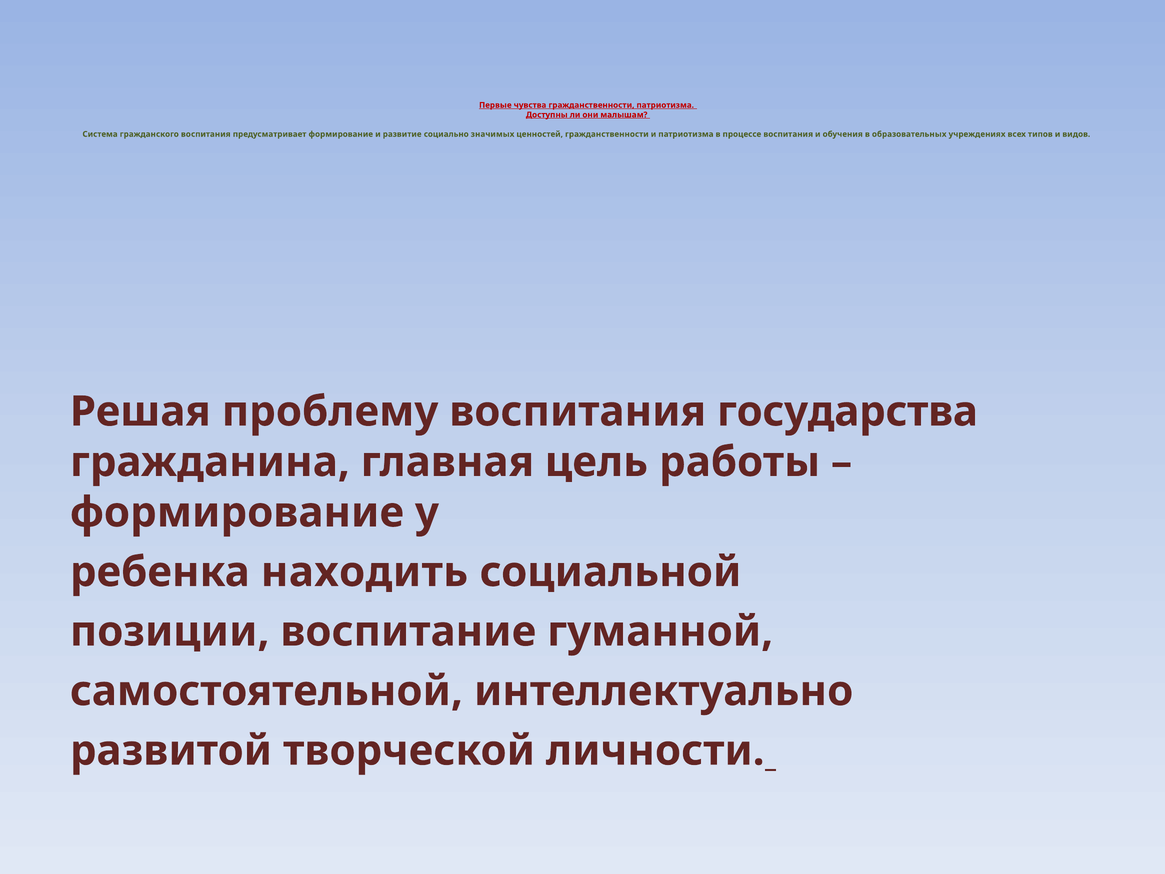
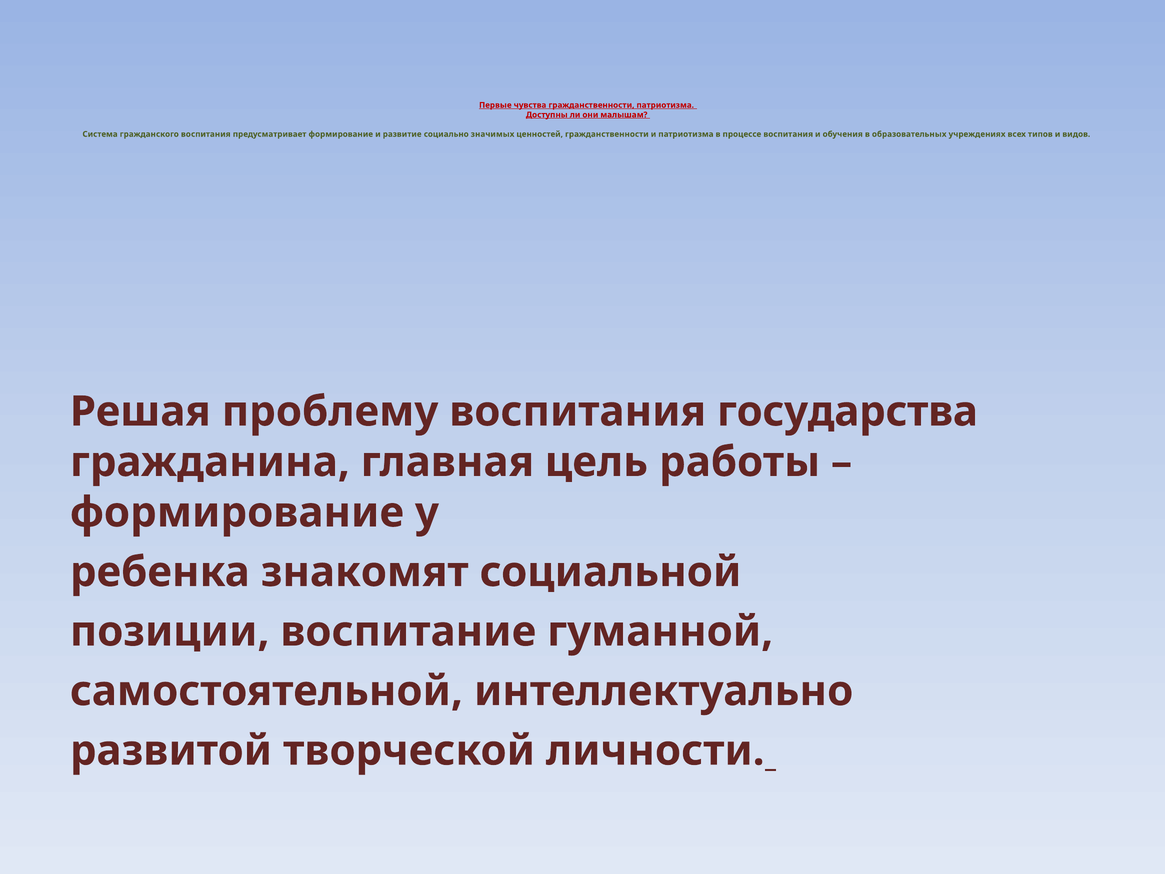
находить: находить -> знакомят (365, 572)
